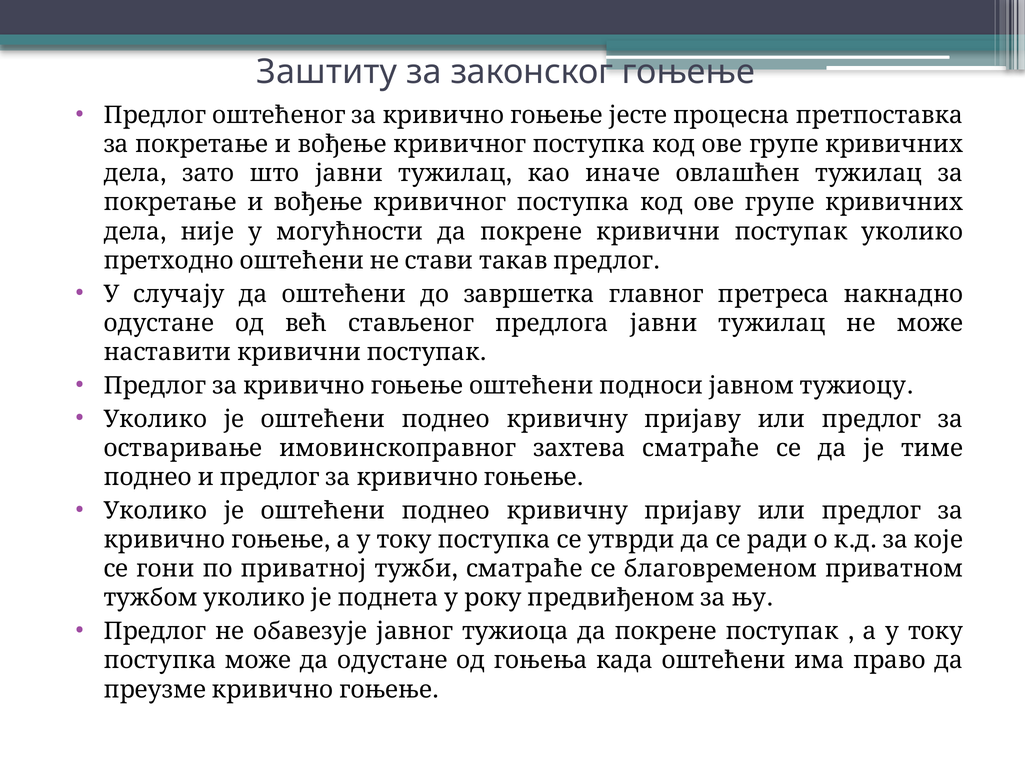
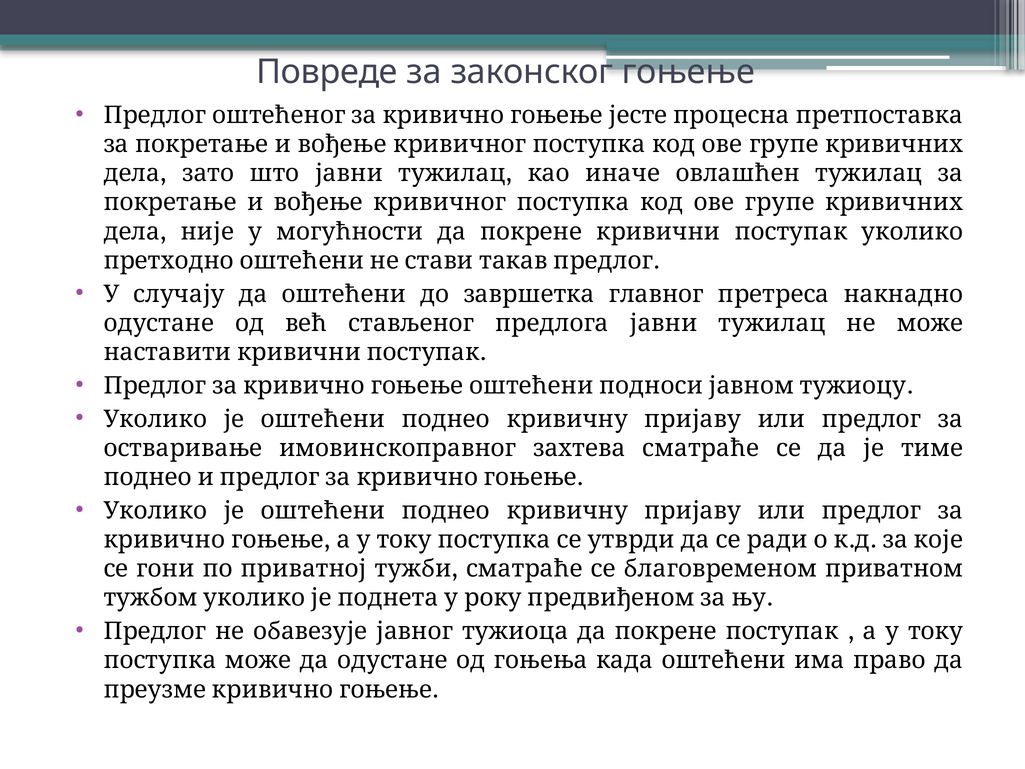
Заштиту: Заштиту -> Повреде (327, 72)
